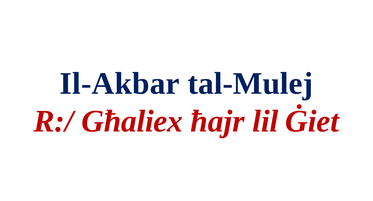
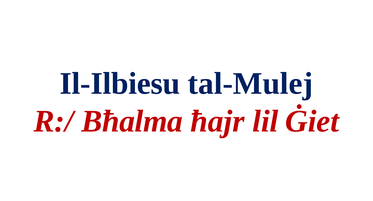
Il-Akbar: Il-Akbar -> Il-Ilbiesu (120, 83)
Għaliex: Għaliex -> Bħalma (132, 121)
